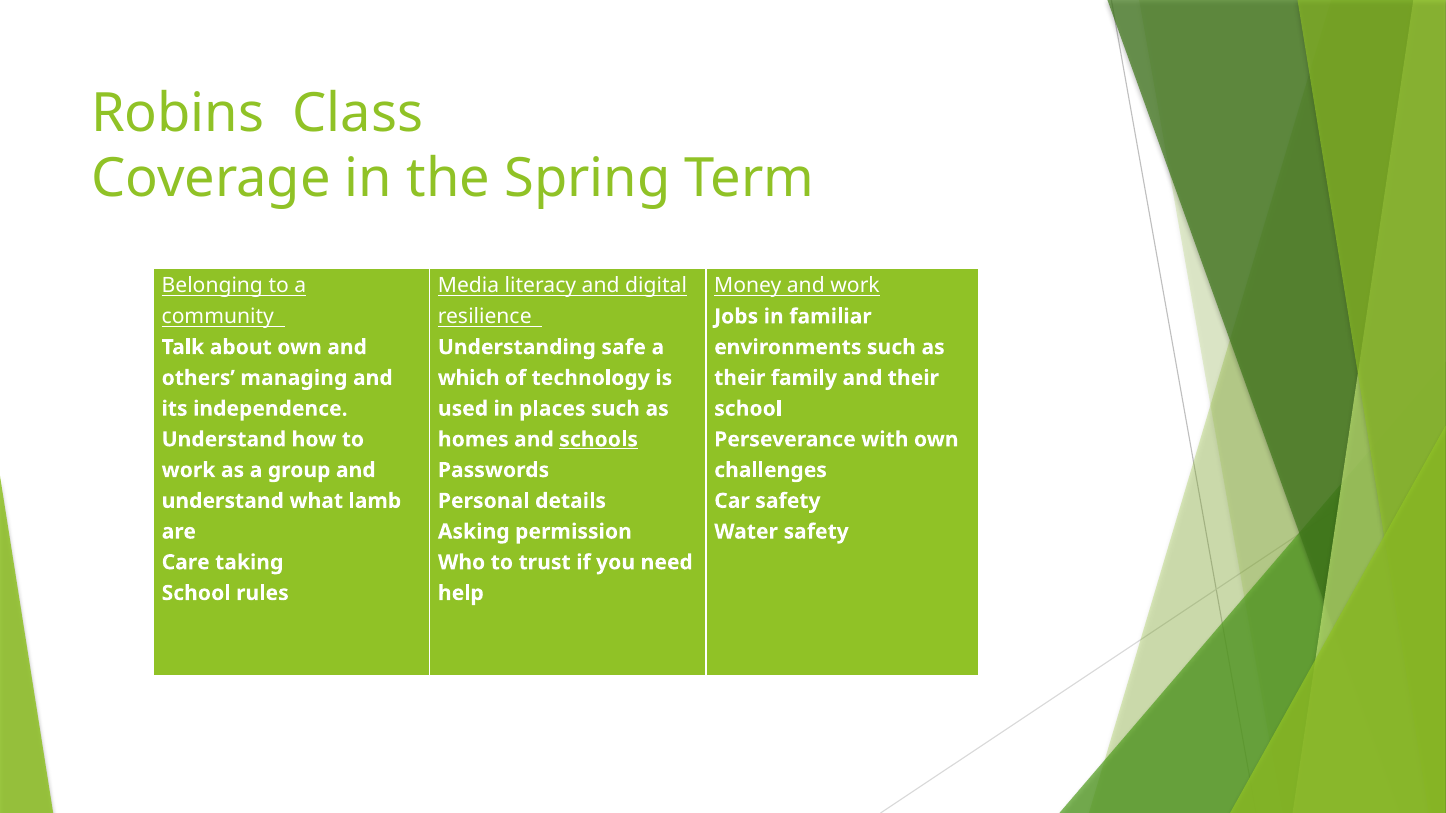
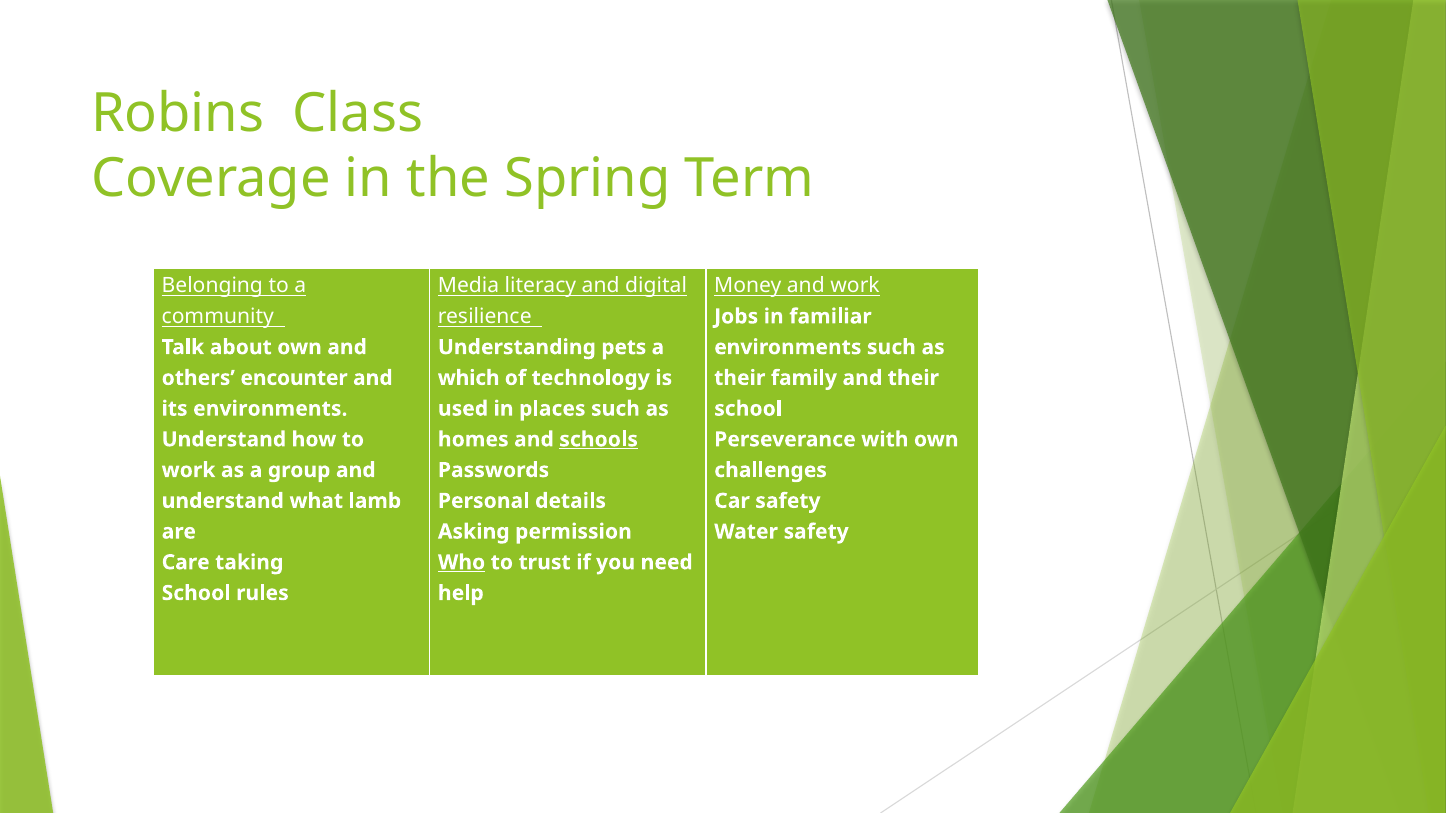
safe: safe -> pets (624, 347)
managing: managing -> encounter (294, 378)
its independence: independence -> environments (270, 409)
Who underline: none -> present (462, 563)
